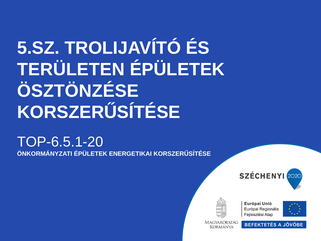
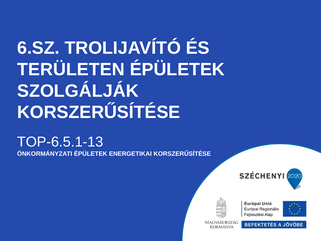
5.SZ: 5.SZ -> 6.SZ (38, 48)
ÖSZTÖNZÉSE: ÖSZTÖNZÉSE -> SZOLGÁLJÁK (78, 91)
TOP-6.5.1-20: TOP-6.5.1-20 -> TOP-6.5.1-13 (60, 142)
